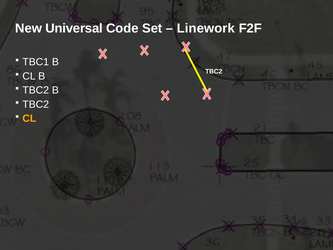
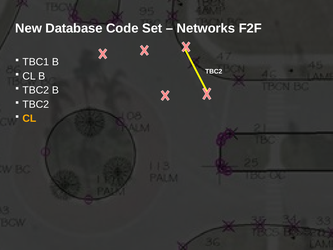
Universal: Universal -> Database (74, 28)
Linework: Linework -> Networks (206, 28)
